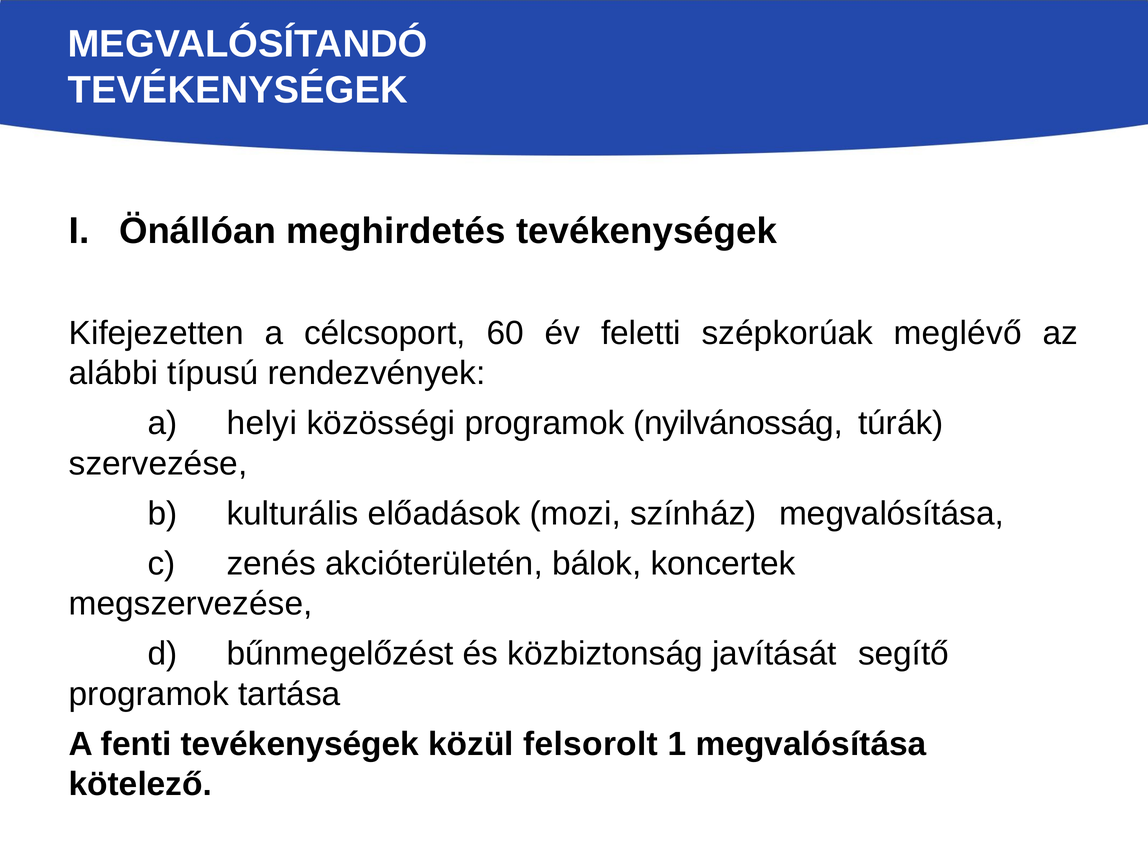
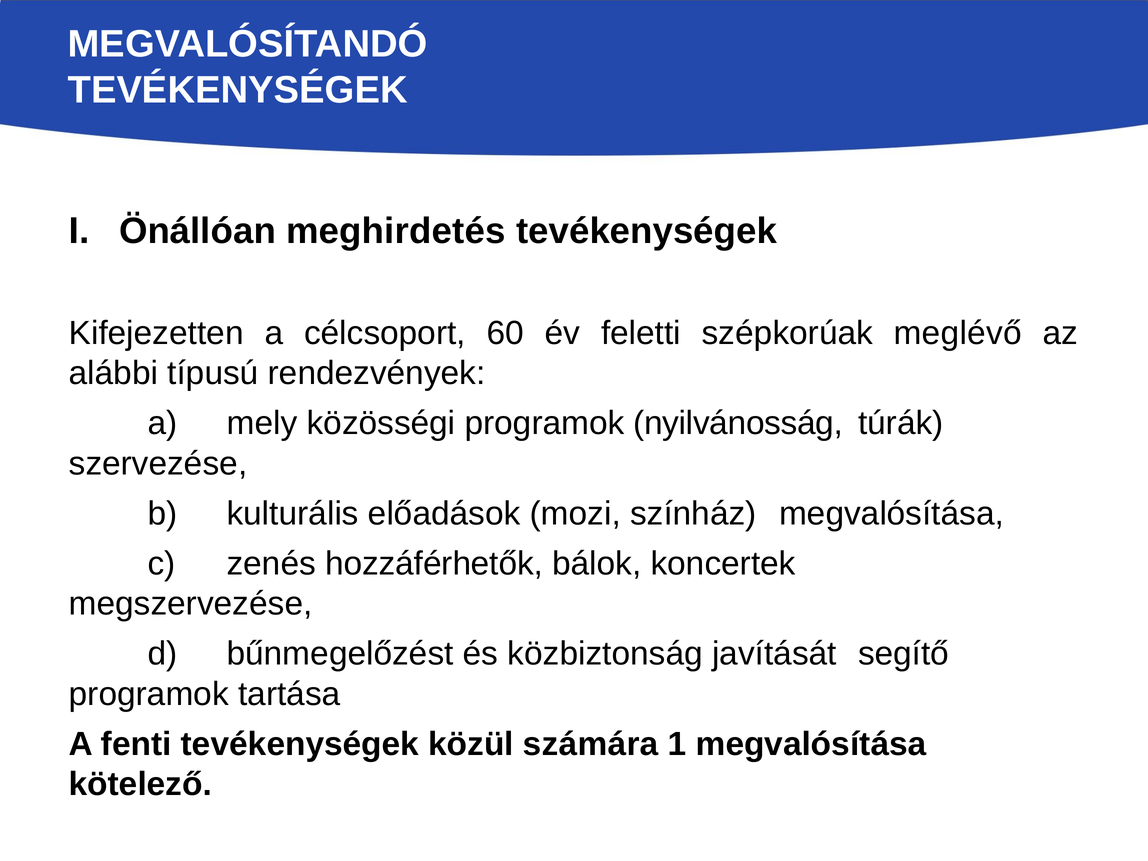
helyi: helyi -> mely (262, 423)
akcióterületén: akcióterületén -> hozzáférhetők (434, 564)
felsorolt: felsorolt -> számára (591, 744)
